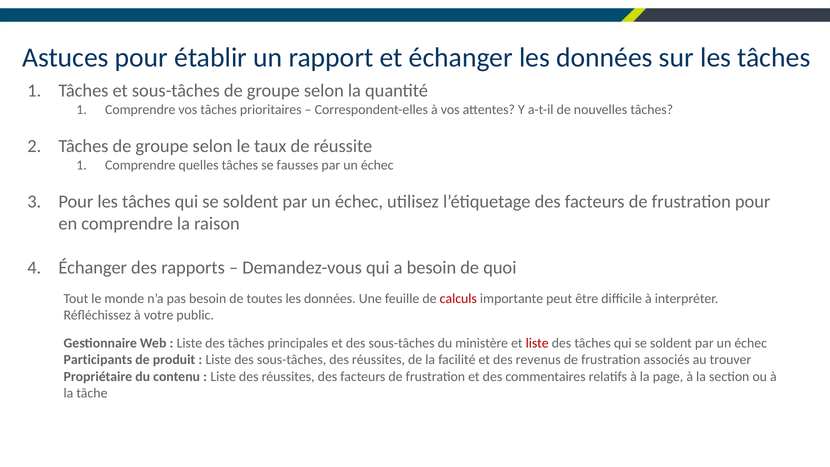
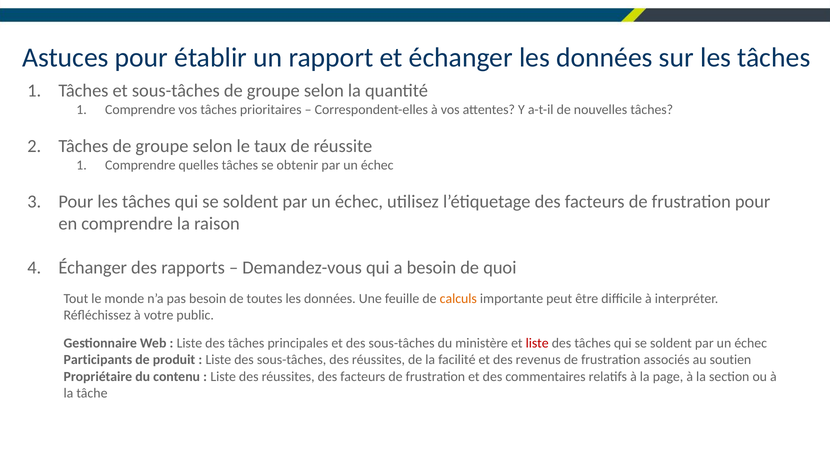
fausses: fausses -> obtenir (297, 165)
calculs colour: red -> orange (458, 298)
trouver: trouver -> soutien (730, 360)
